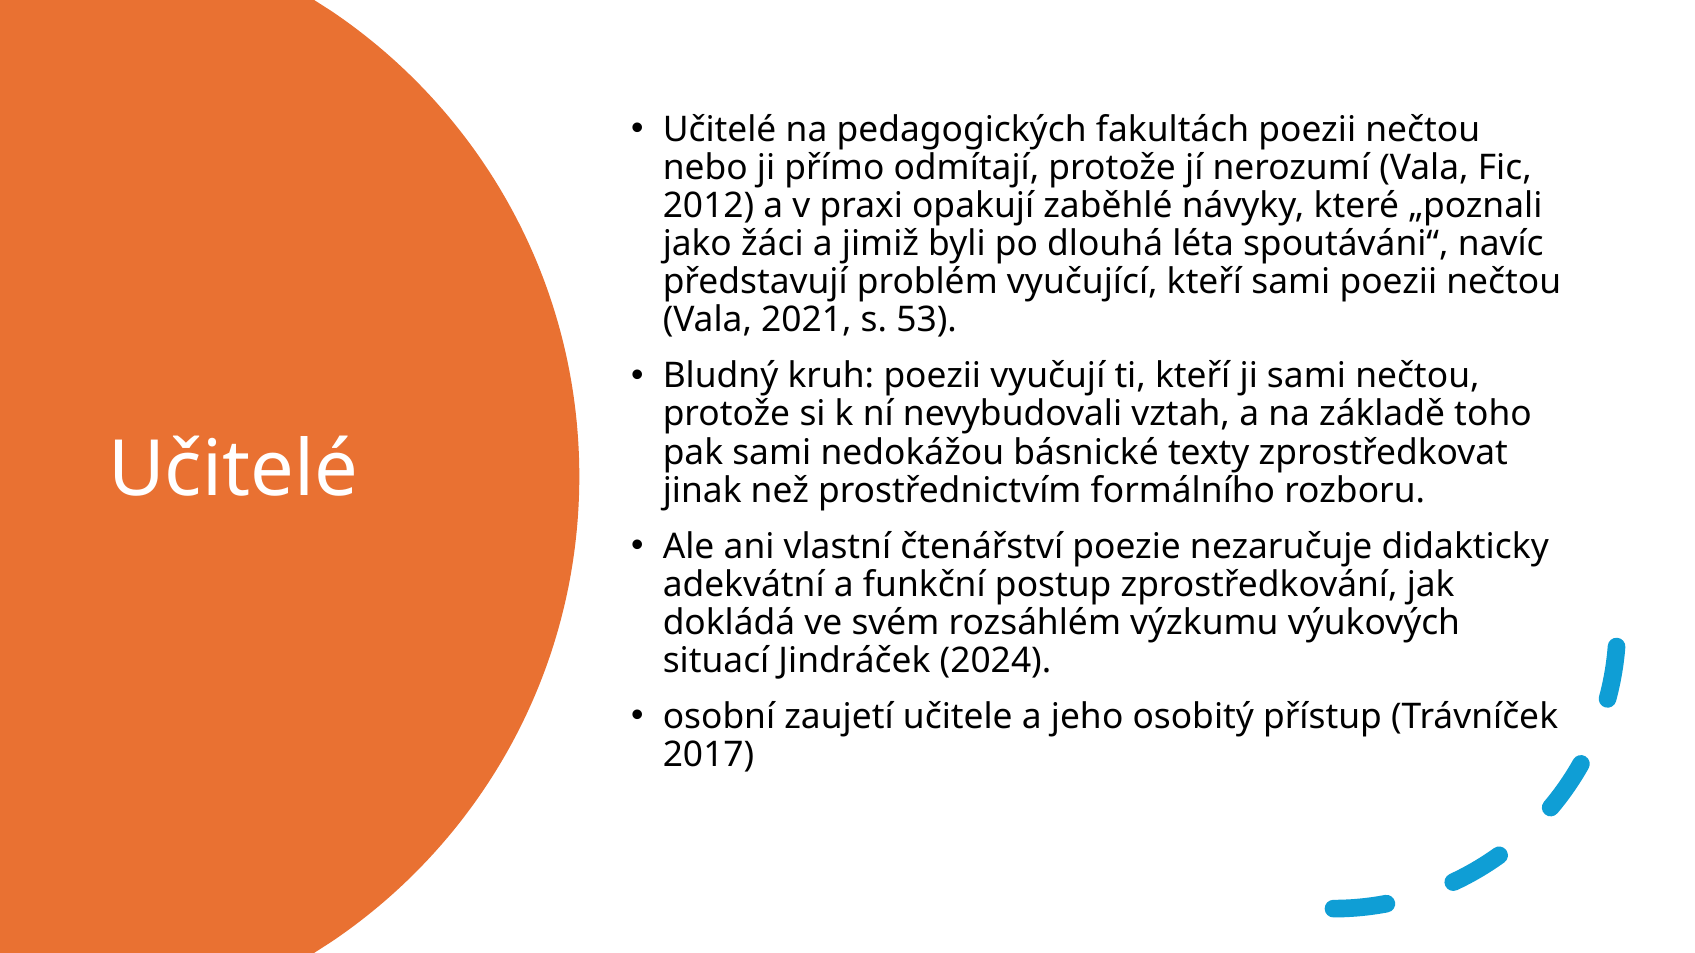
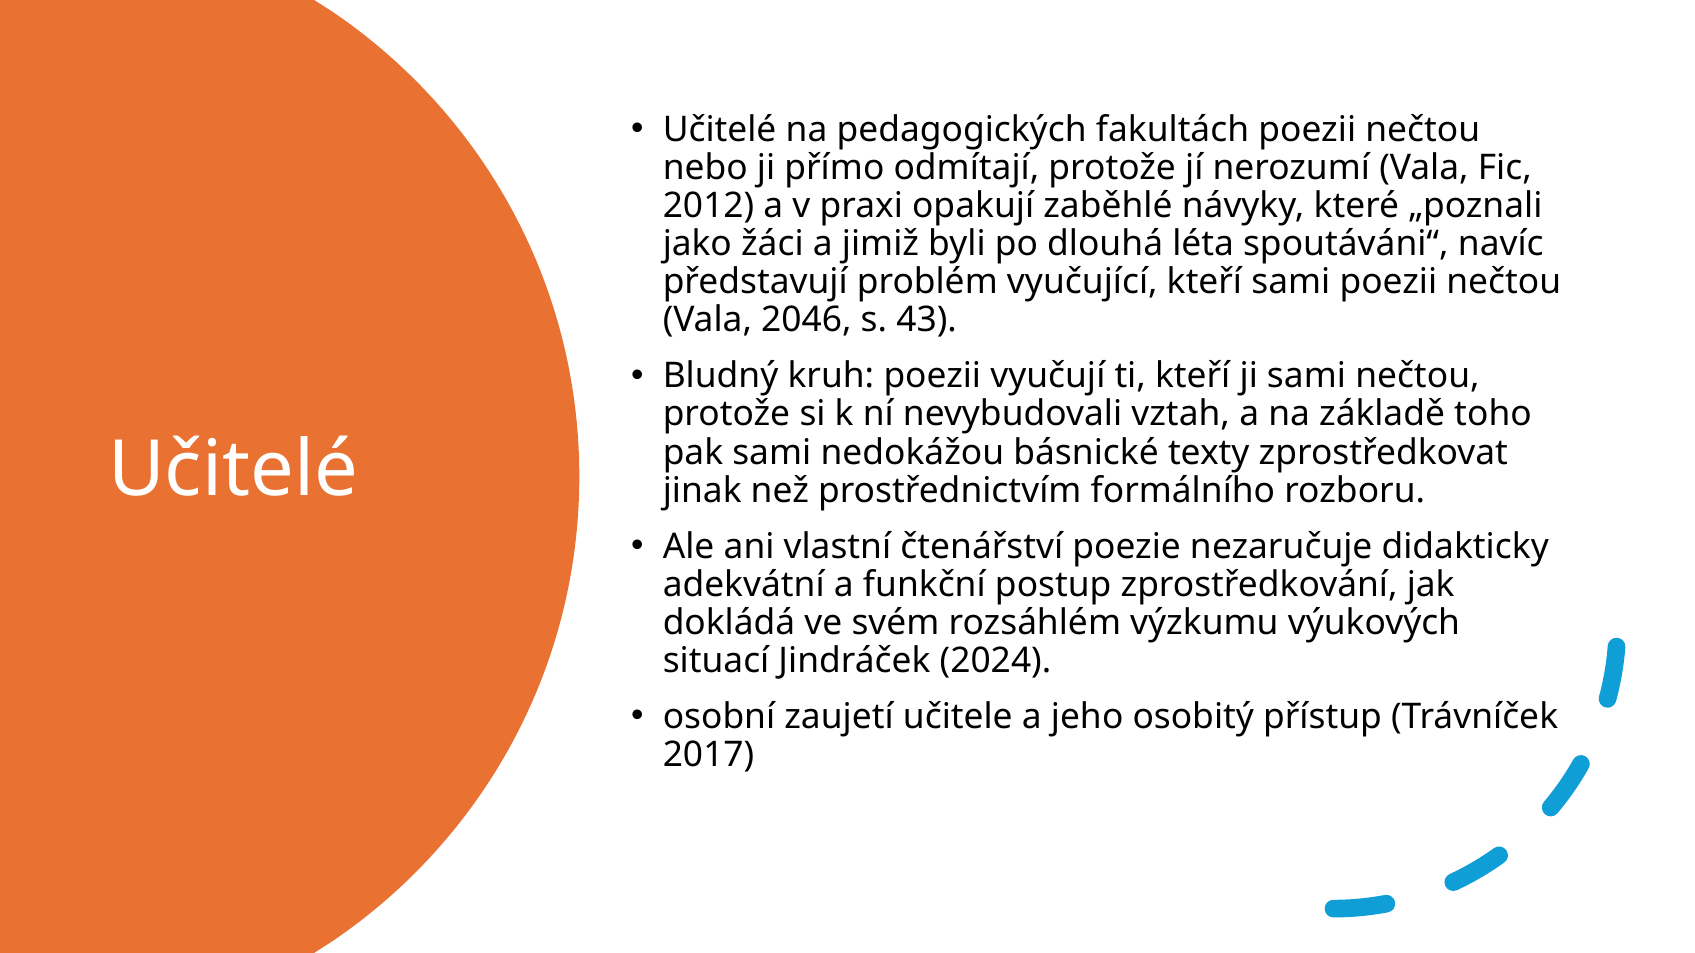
2021: 2021 -> 2046 (806, 320)
53: 53 -> 43 (927, 320)
